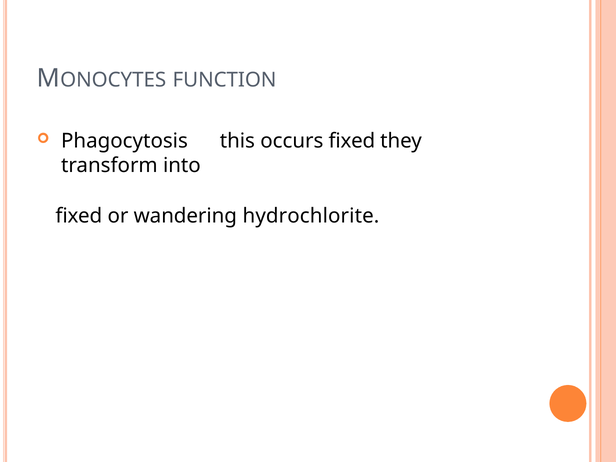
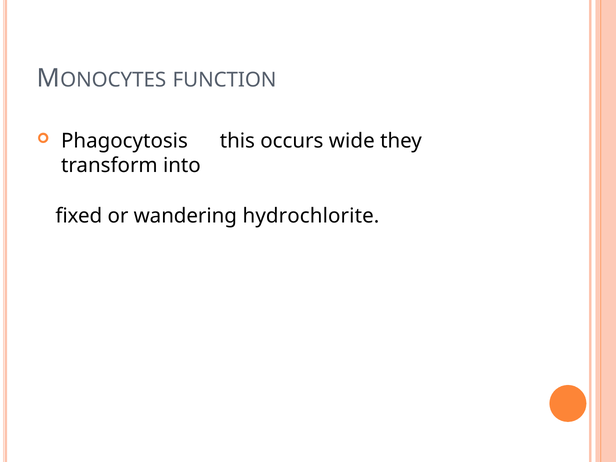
occurs fixed: fixed -> wide (352, 141)
